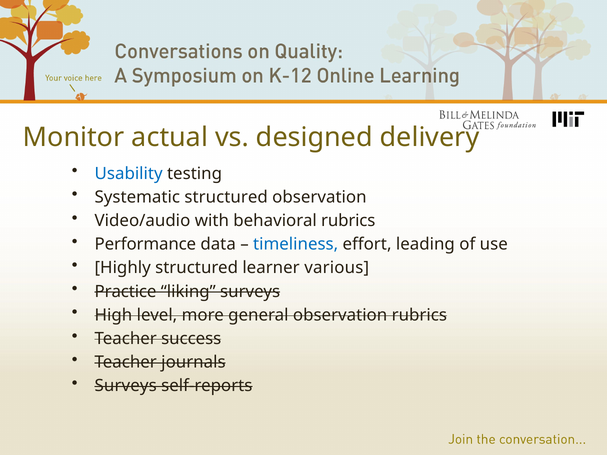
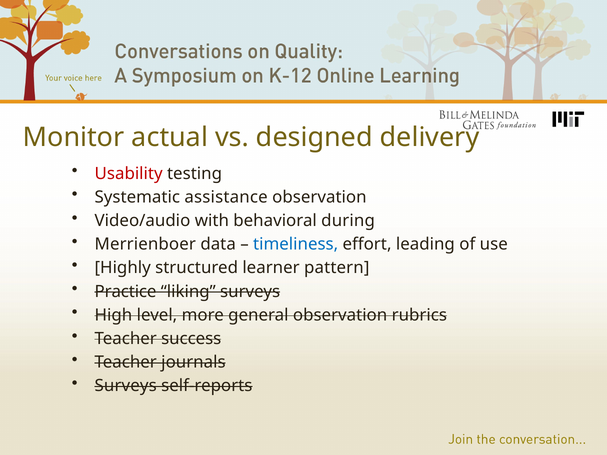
Usability colour: blue -> red (129, 174)
Systematic structured: structured -> assistance (226, 197)
behavioral rubrics: rubrics -> during (348, 221)
Performance: Performance -> Merrienboer (145, 244)
various: various -> pattern (337, 268)
